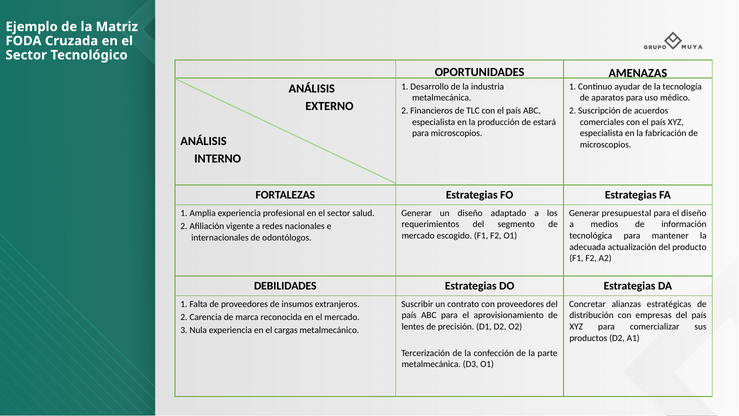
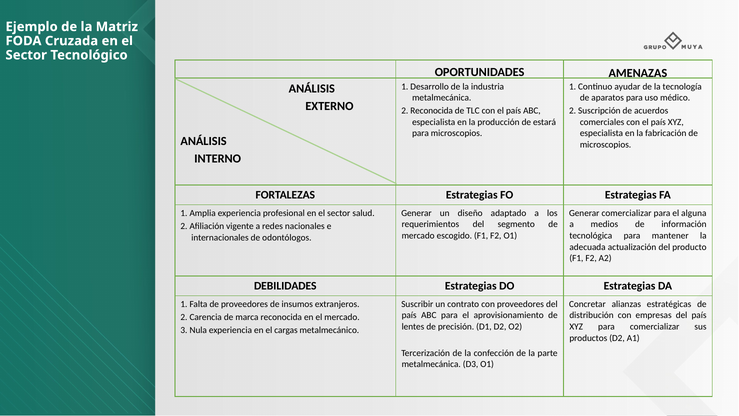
2 Financieros: Financieros -> Reconocida (432, 111)
Generar presupuestal: presupuestal -> comercializar (627, 213)
el diseño: diseño -> alguna (694, 213)
